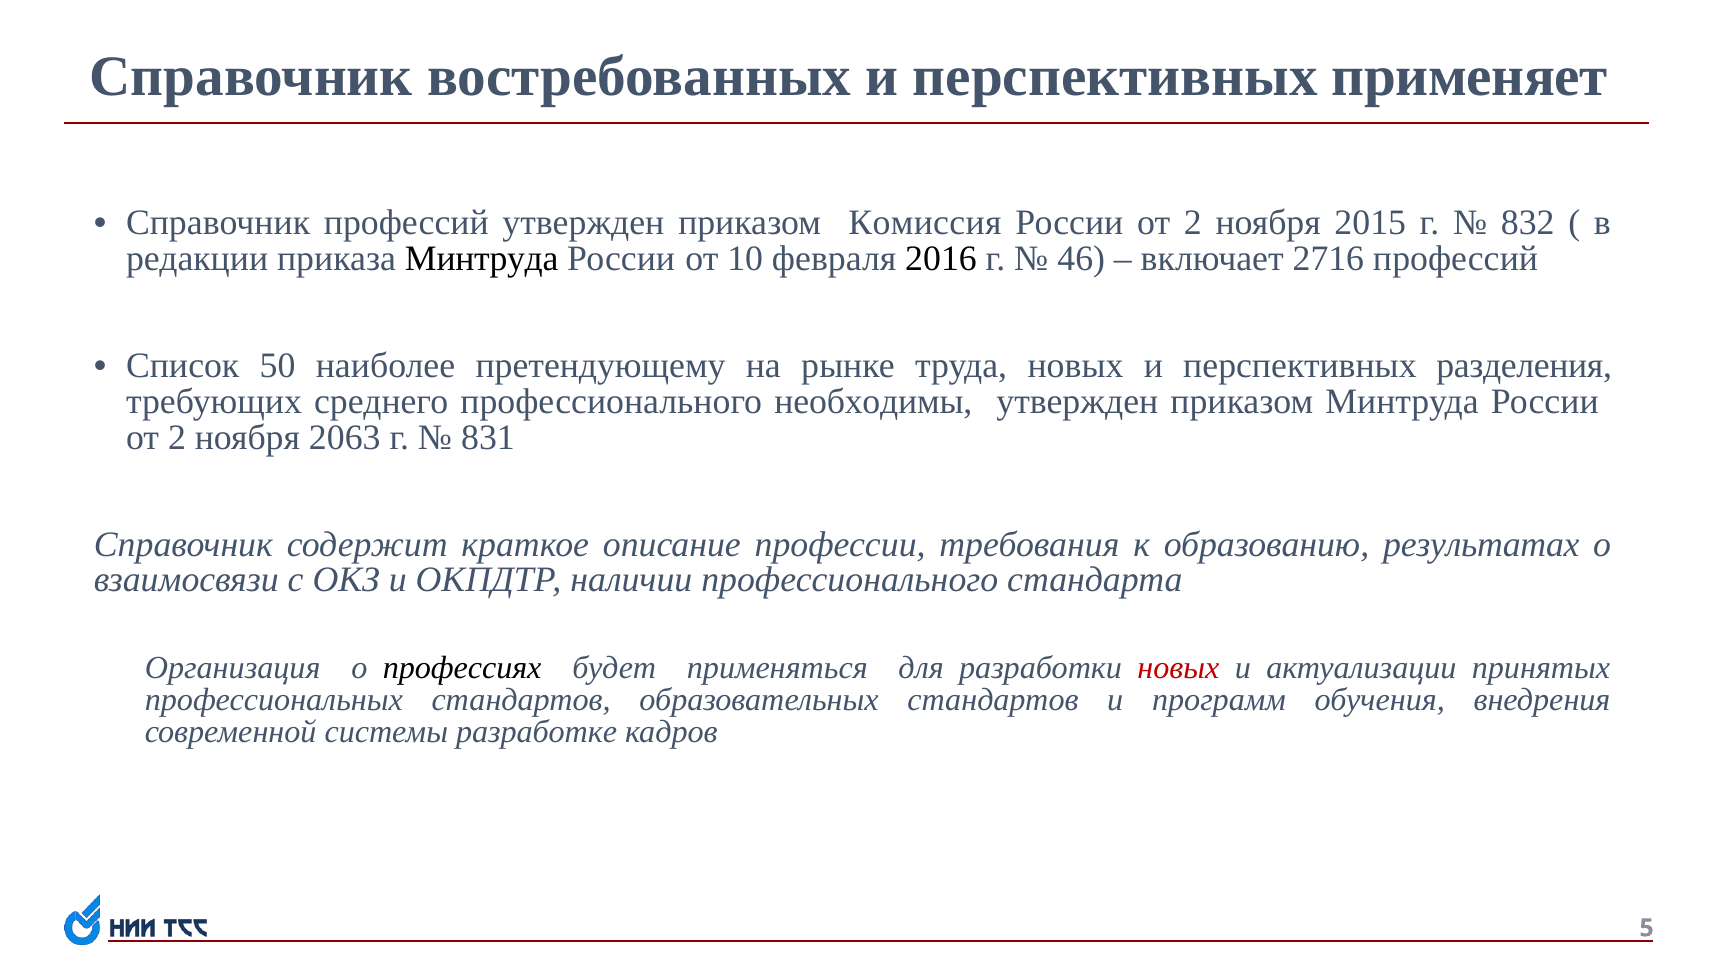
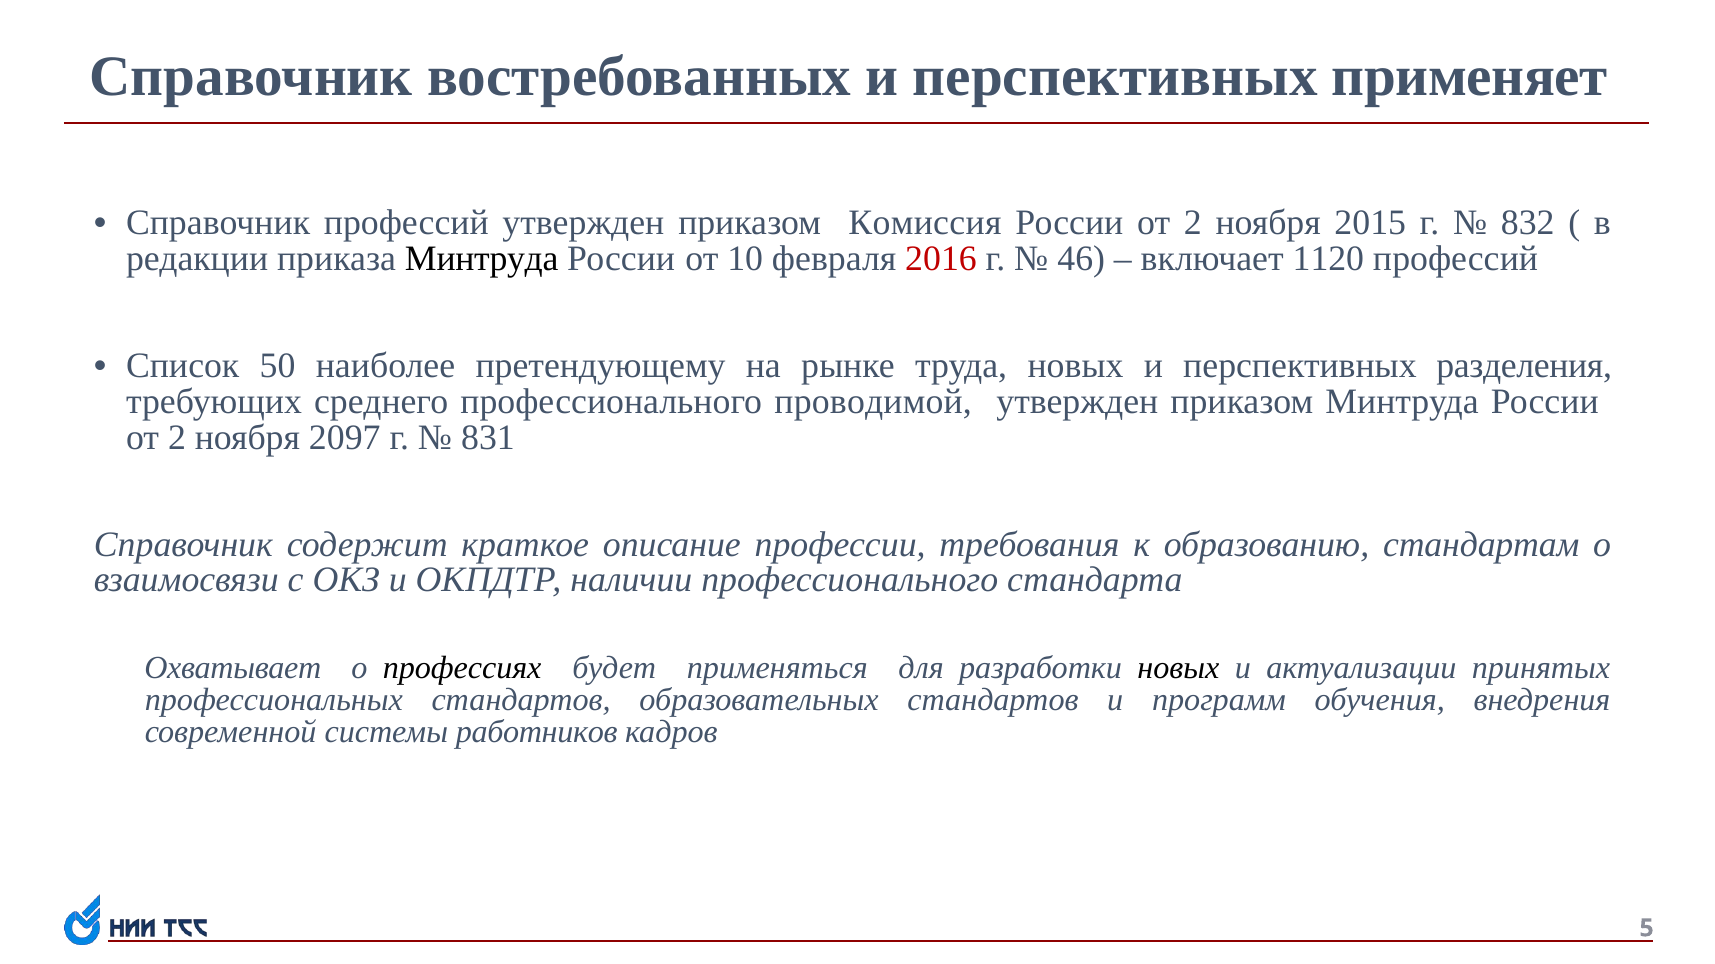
2016 colour: black -> red (941, 259)
2716: 2716 -> 1120 (1328, 259)
необходимы: необходимы -> проводимой (873, 402)
2063: 2063 -> 2097 (345, 438)
результатах: результатах -> стандартам (1481, 545)
Организация: Организация -> Охватывает (233, 668)
новых colour: red -> black (1178, 668)
разработке: разработке -> работников (537, 732)
